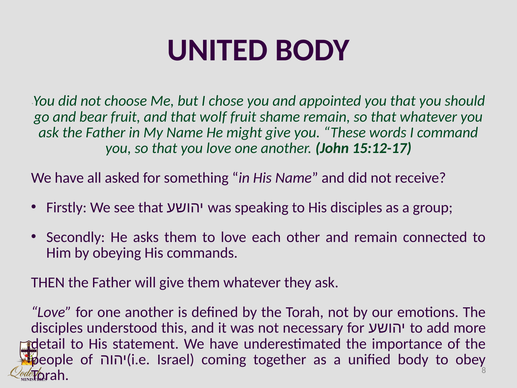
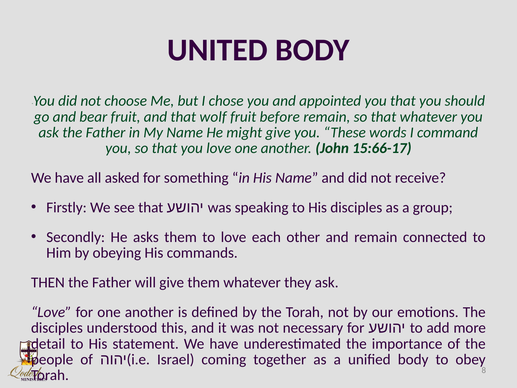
shame: shame -> before (280, 117)
15:12-17: 15:12-17 -> 15:66-17 (382, 148)
